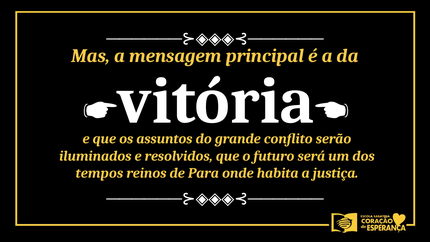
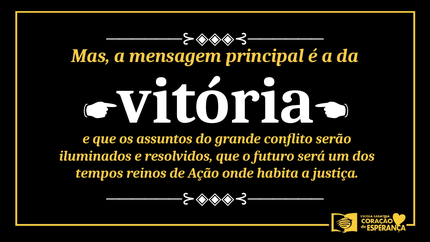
Para: Para -> Ação (204, 173)
